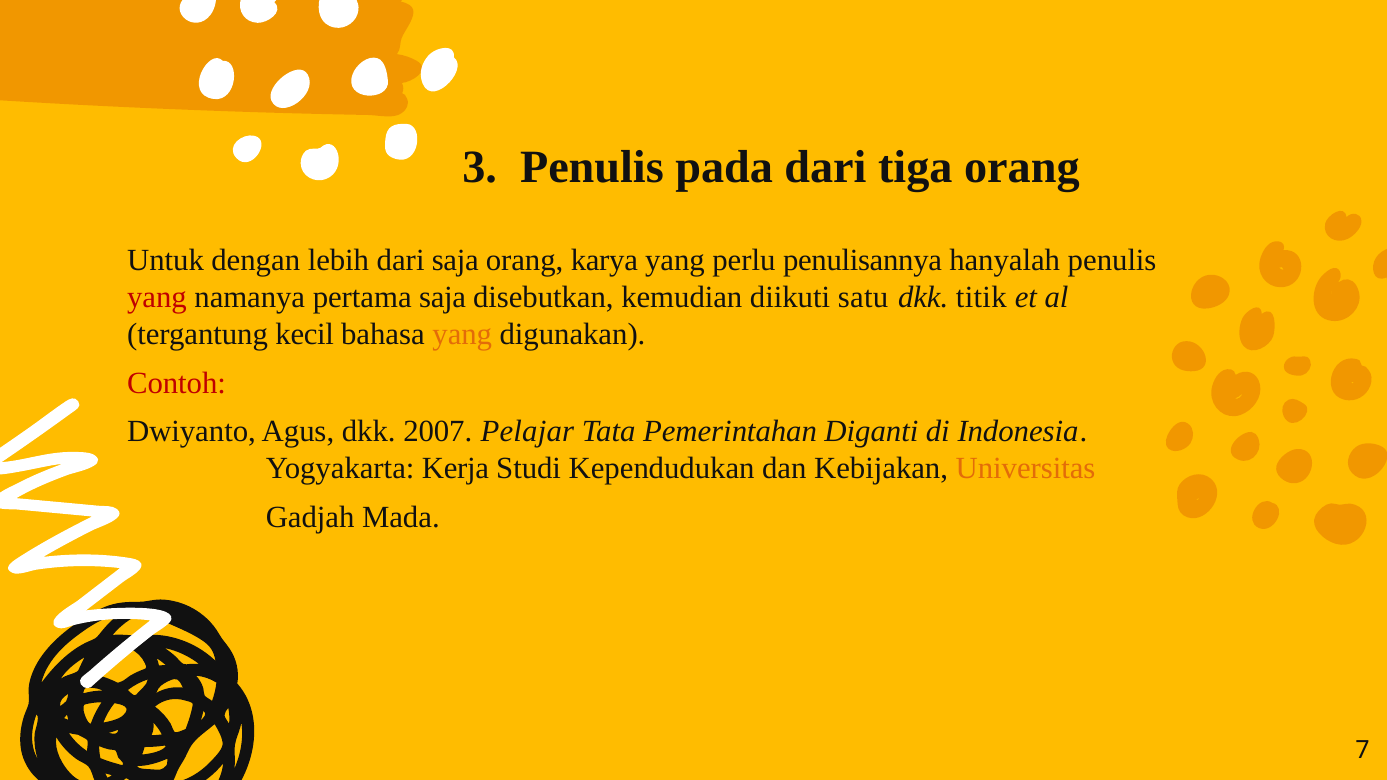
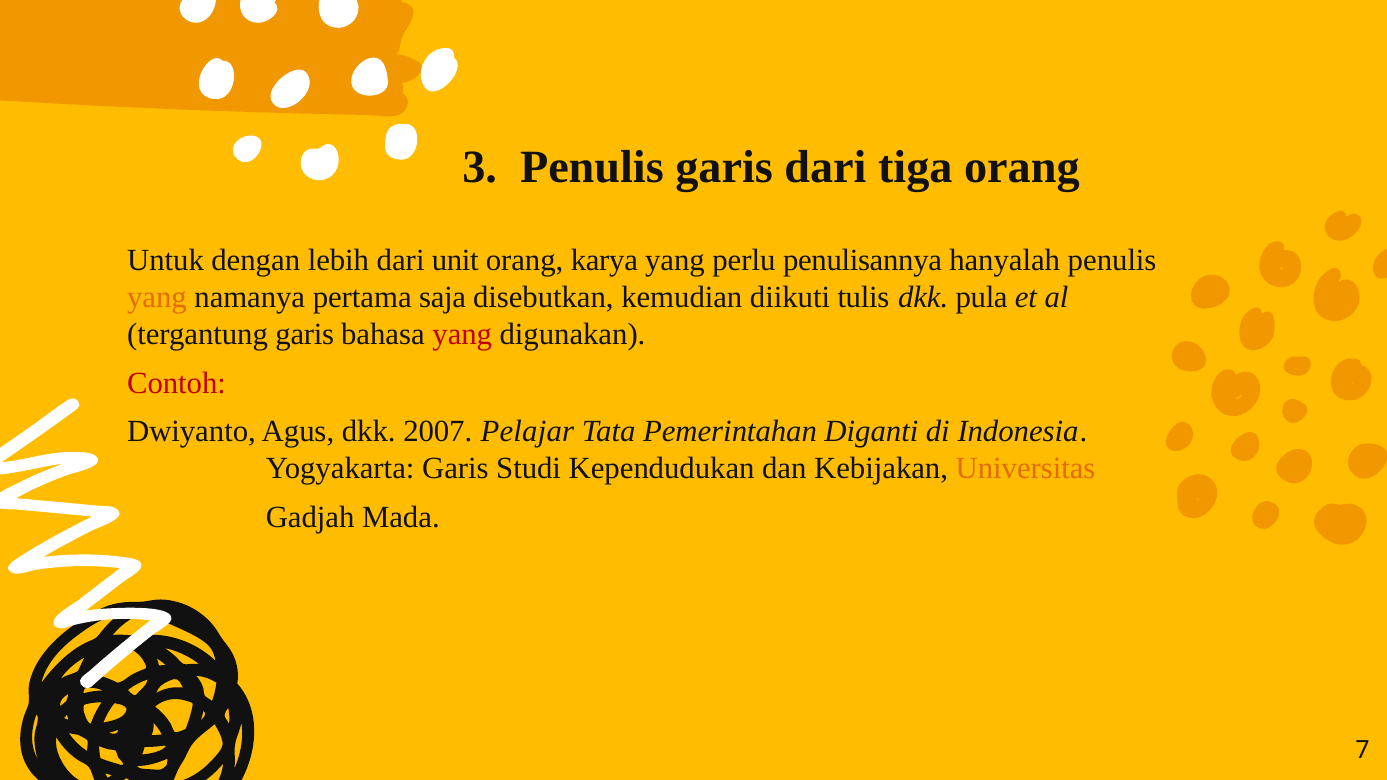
Penulis pada: pada -> garis (724, 167)
dari saja: saja -> unit (455, 260)
yang colour: red -> orange (157, 297)
satu: satu -> tulis (863, 297)
titik: titik -> pula (982, 297)
tergantung kecil: kecil -> garis (305, 334)
yang colour: orange -> red (462, 334)
Yogyakarta Kerja: Kerja -> Garis (455, 468)
